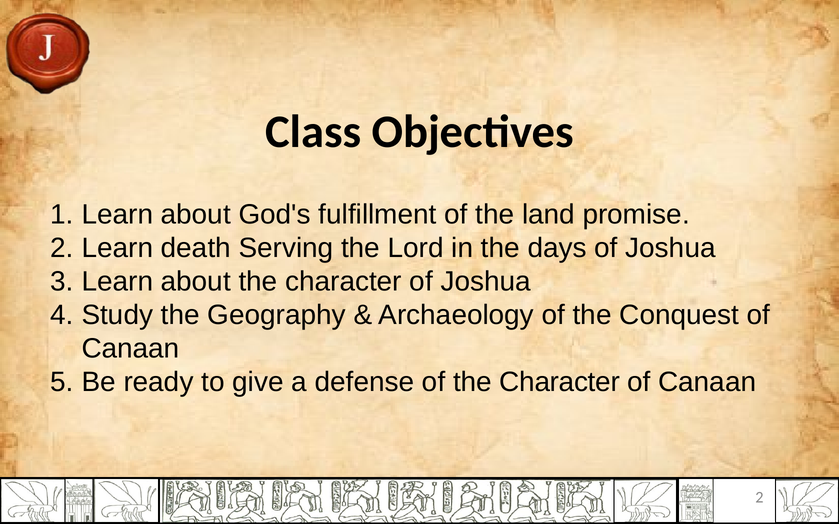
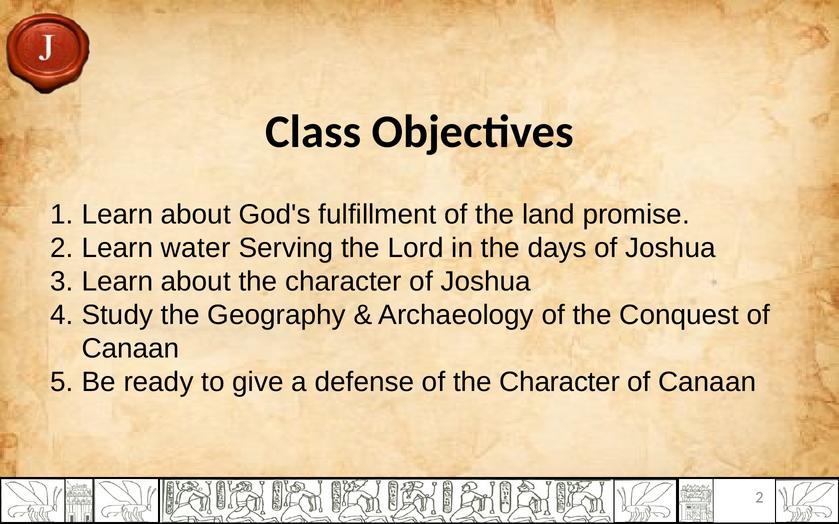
death: death -> water (196, 248)
